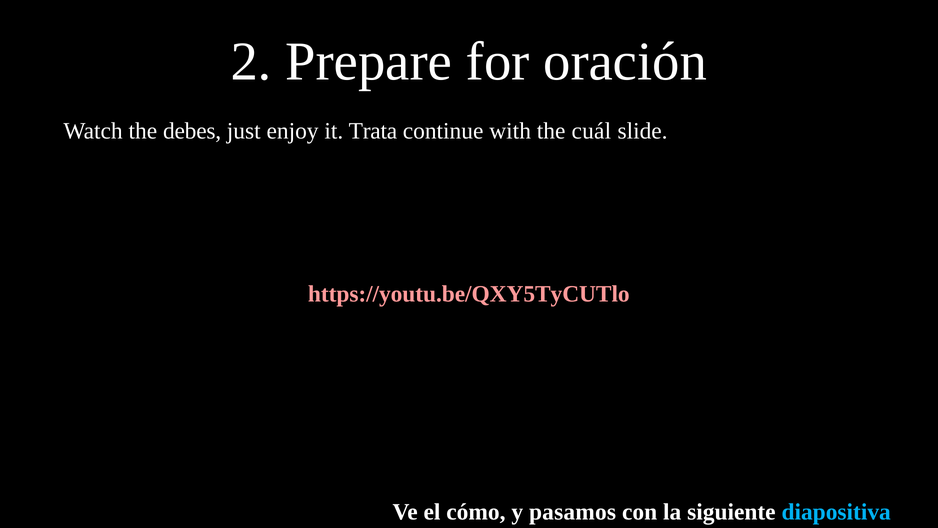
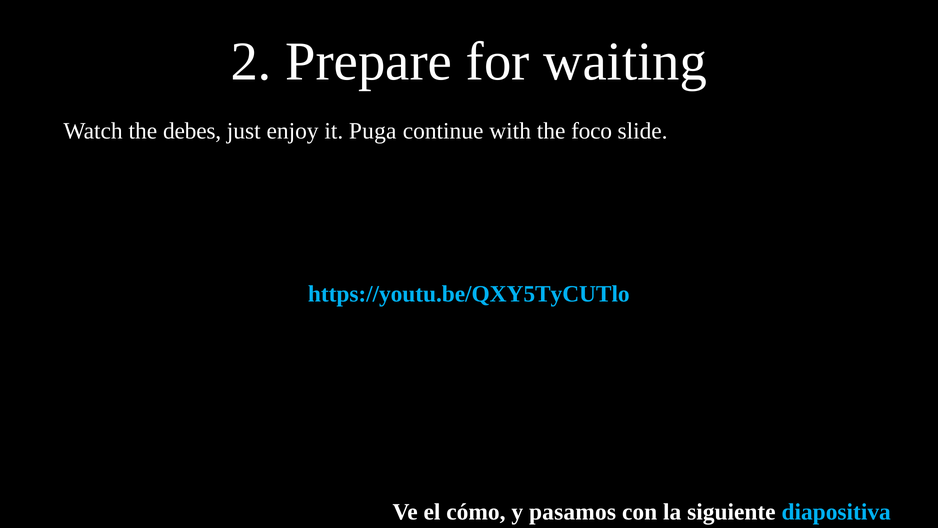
oración: oración -> waiting (625, 61)
Trata: Trata -> Puga (373, 131)
cuál: cuál -> foco (592, 131)
https://youtu.be/QXY5TyCUTlo colour: pink -> light blue (469, 294)
